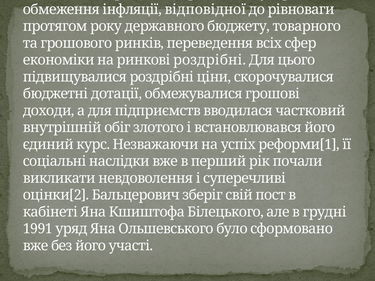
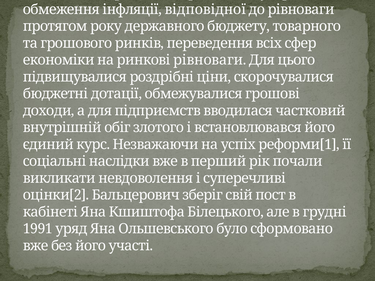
ринкові роздрібні: роздрібні -> рівноваги (210, 60)
